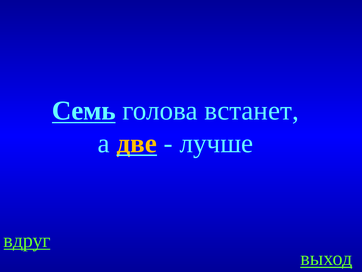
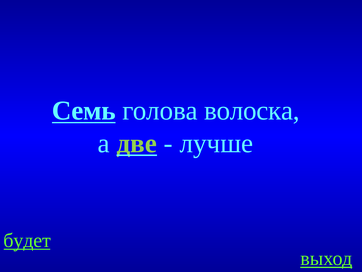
встанет: встанет -> волоска (252, 110)
две colour: yellow -> light green (137, 143)
вдруг: вдруг -> будет (27, 240)
